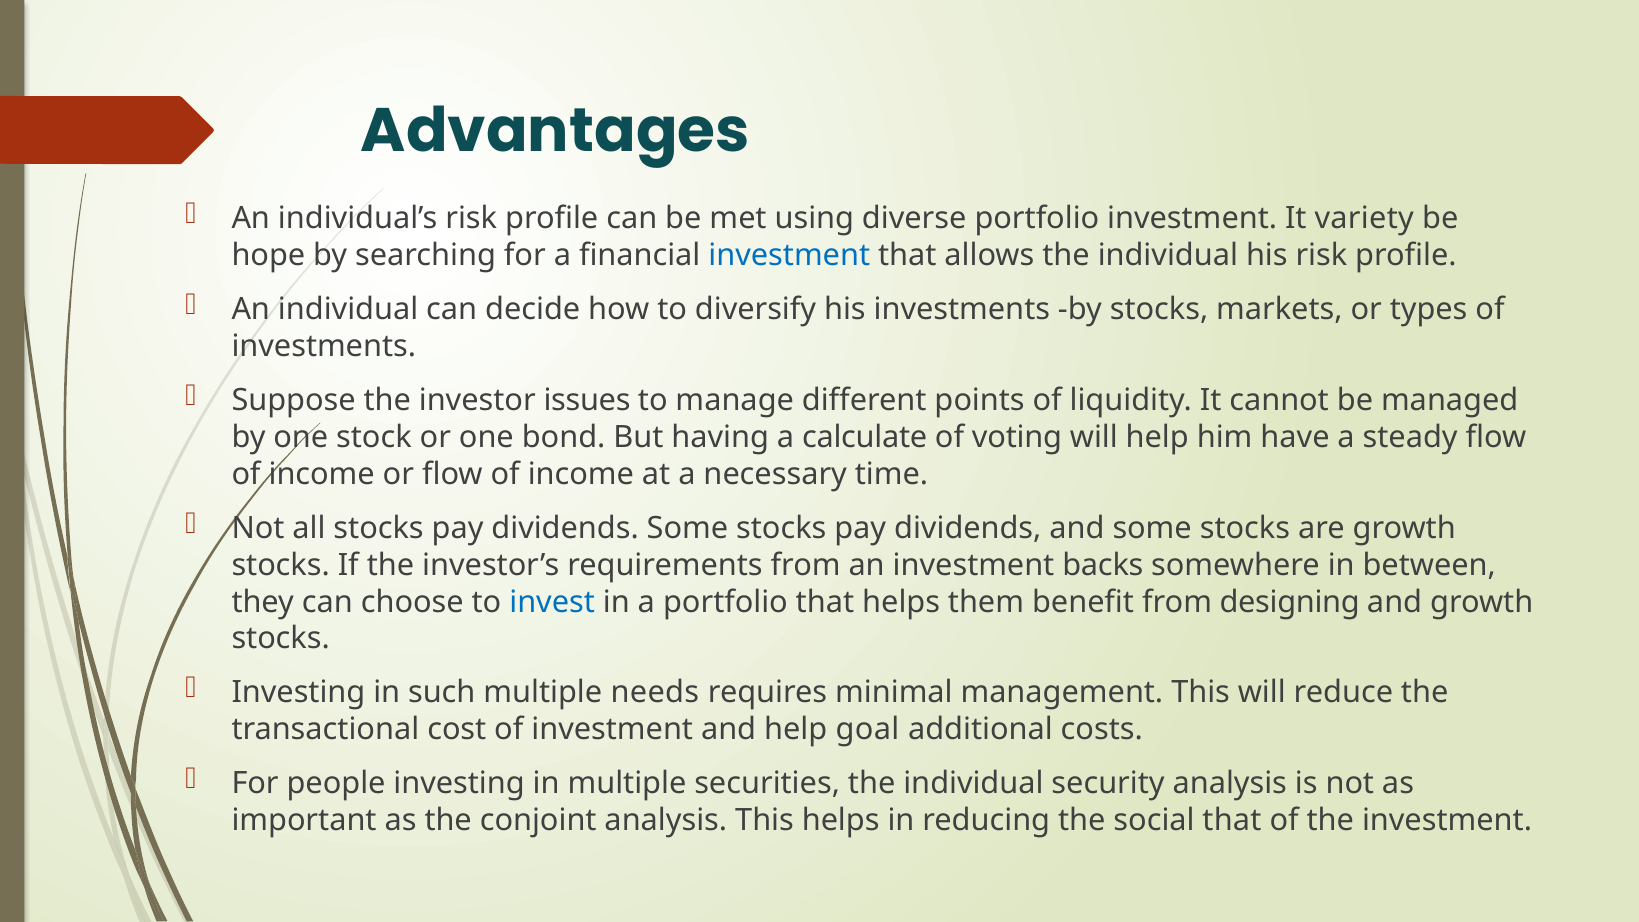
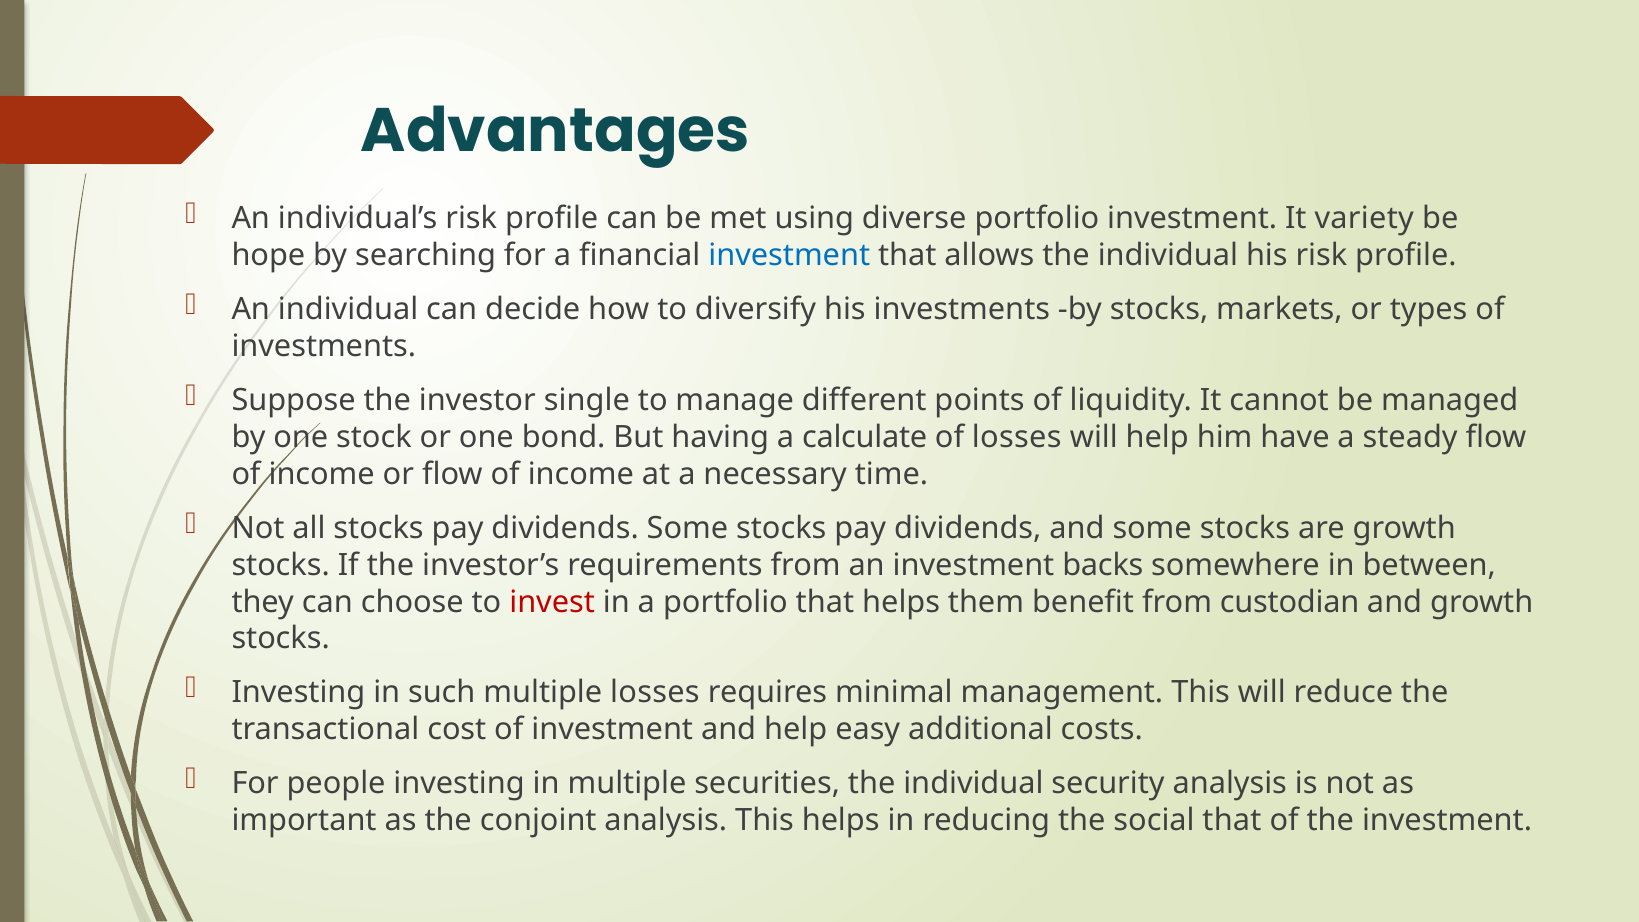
issues: issues -> single (587, 400)
of voting: voting -> losses (1017, 437)
invest colour: blue -> red (552, 602)
designing: designing -> custodian (1290, 602)
multiple needs: needs -> losses (655, 693)
goal: goal -> easy (868, 730)
